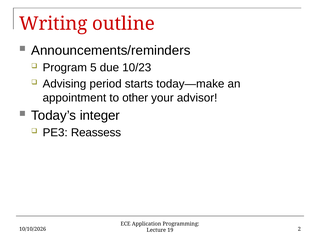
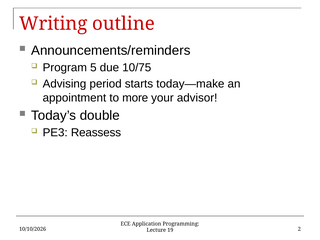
10/23: 10/23 -> 10/75 (137, 68)
other: other -> more (135, 98)
integer: integer -> double (100, 116)
